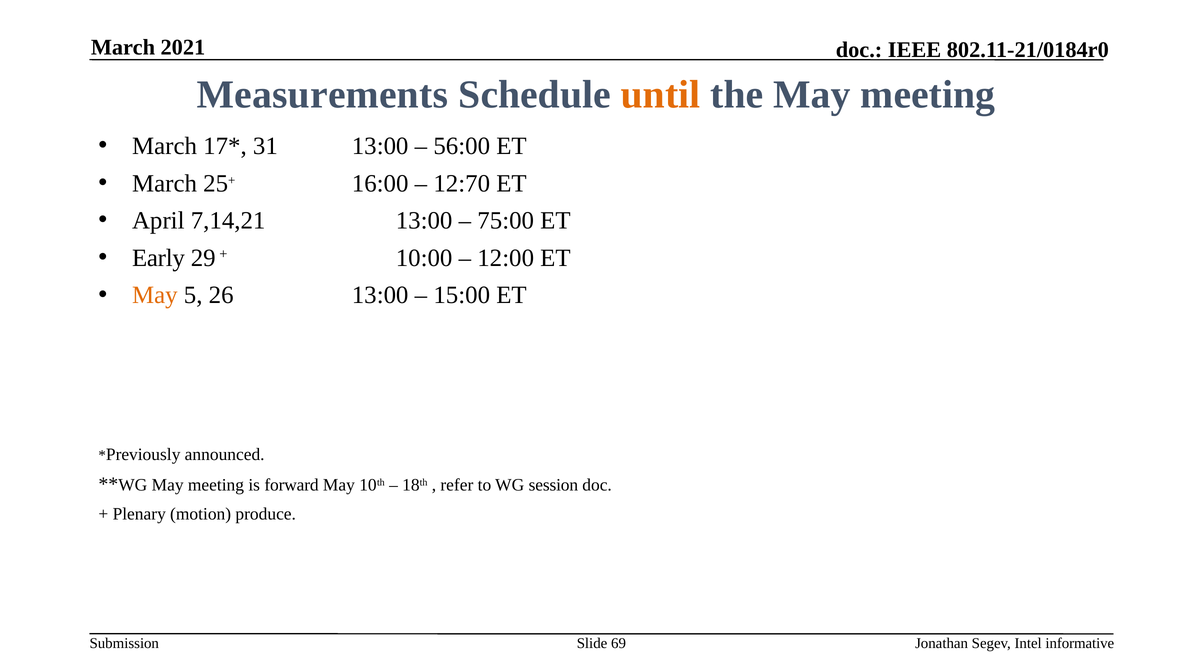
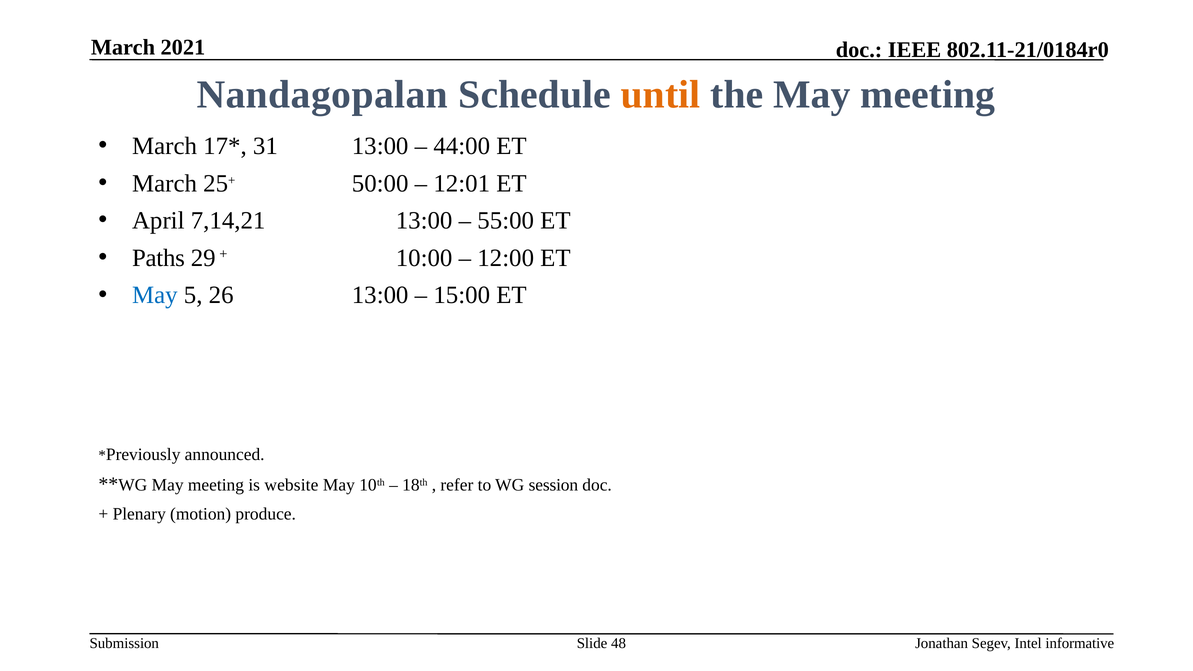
Measurements: Measurements -> Nandagopalan (322, 95)
56:00: 56:00 -> 44:00 (462, 146)
16:00: 16:00 -> 50:00 (380, 183)
12:70: 12:70 -> 12:01 (462, 183)
75:00: 75:00 -> 55:00 (506, 221)
Early: Early -> Paths (158, 258)
May colour: orange -> blue (155, 295)
forward: forward -> website (291, 485)
69: 69 -> 48 (619, 644)
